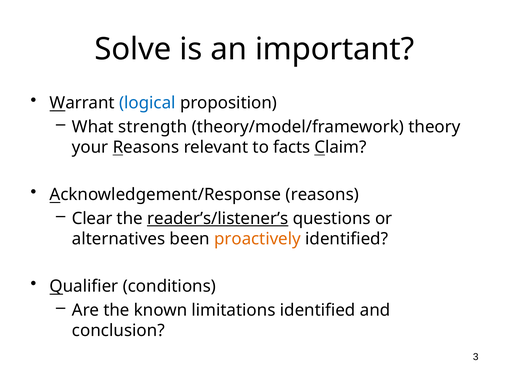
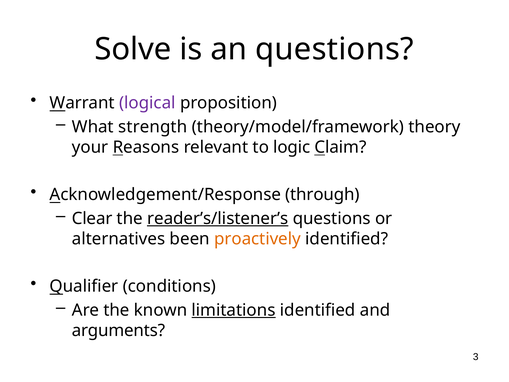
an important: important -> questions (334, 49)
logical colour: blue -> purple (147, 103)
facts: facts -> logic (292, 147)
Acknowledgement/Response reasons: reasons -> through (322, 195)
limitations underline: none -> present (234, 310)
conclusion: conclusion -> arguments (118, 330)
